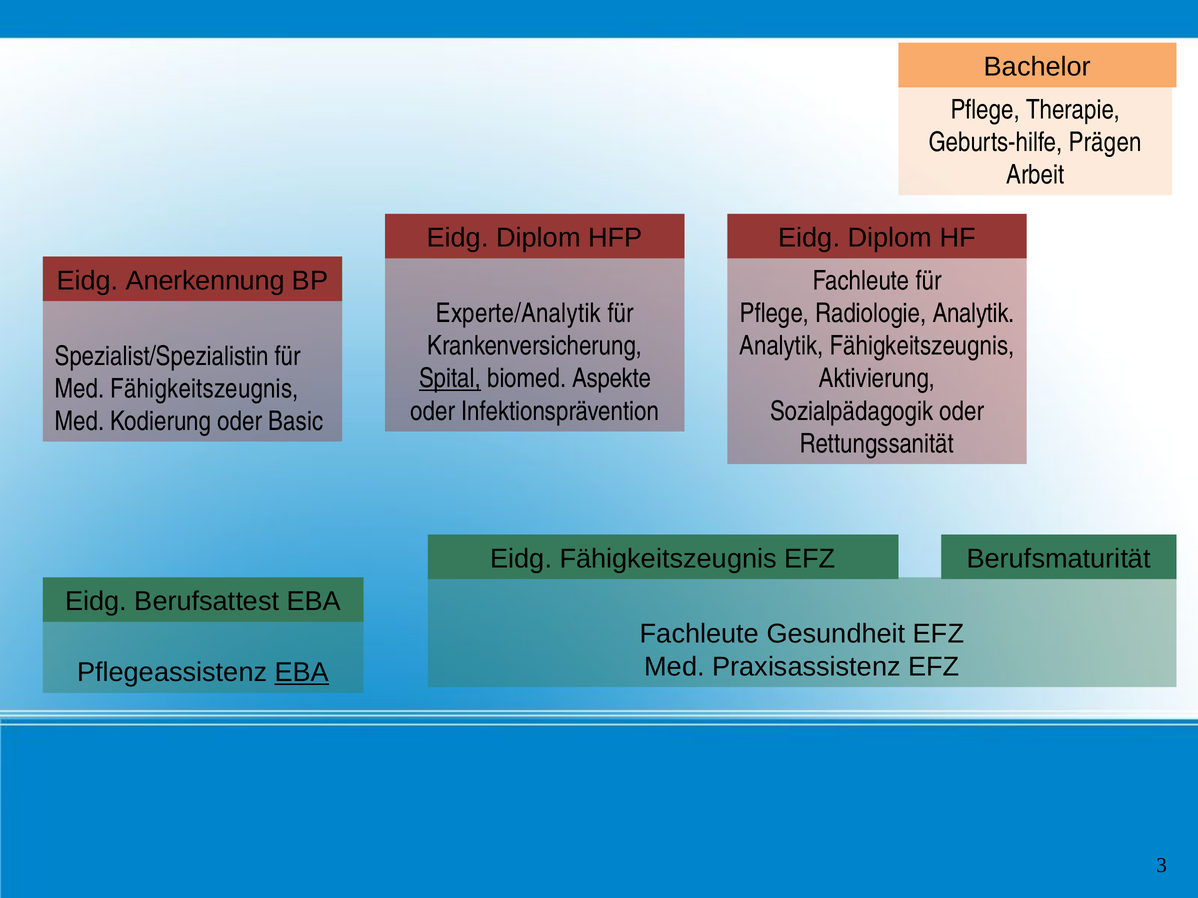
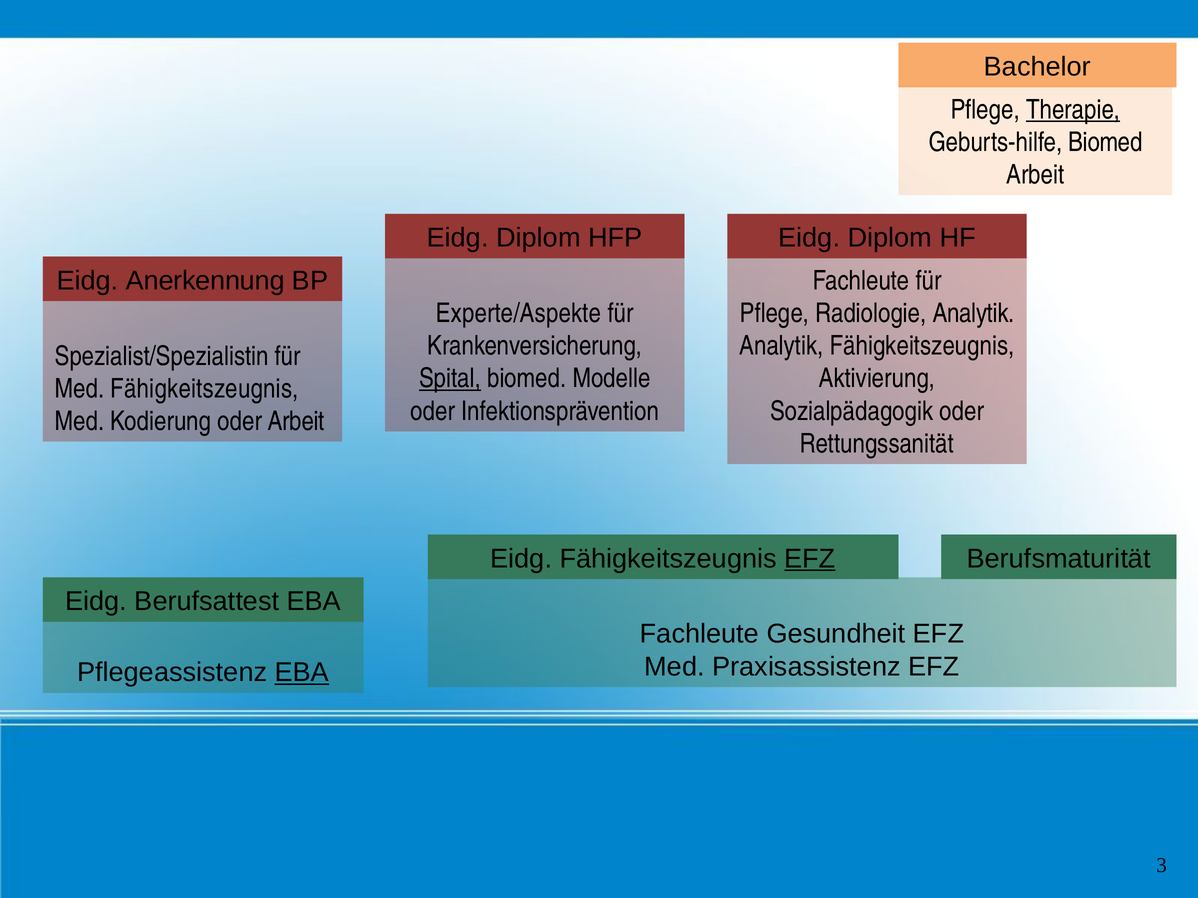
Therapie underline: none -> present (1073, 110)
Geburts-hilfe Prägen: Prägen -> Biomed (1105, 142)
Experte/Analytik: Experte/Analytik -> Experte/Aspekte (518, 313)
Aspekte: Aspekte -> Modelle (611, 379)
oder Basic: Basic -> Arbeit (296, 421)
EFZ underline: none -> present (810, 559)
